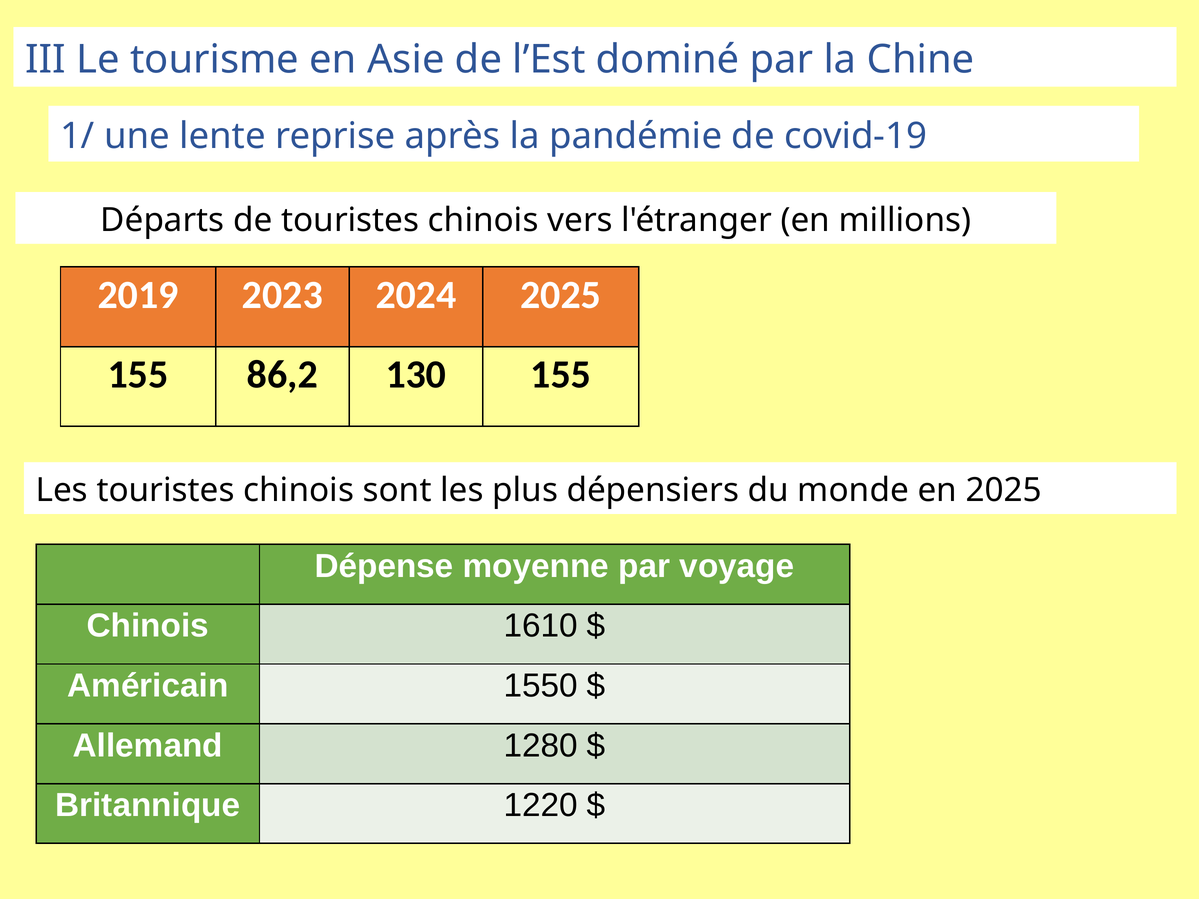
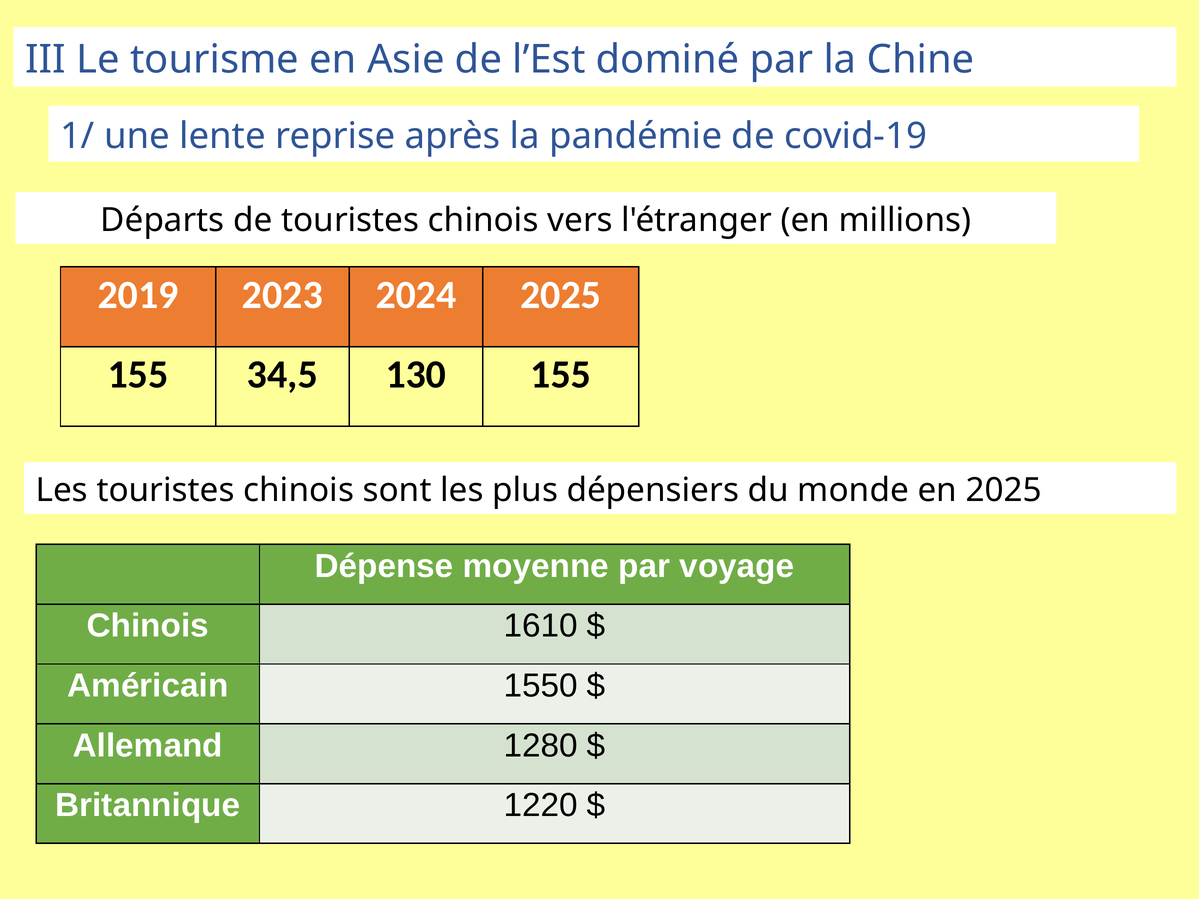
86,2: 86,2 -> 34,5 (282, 375)
